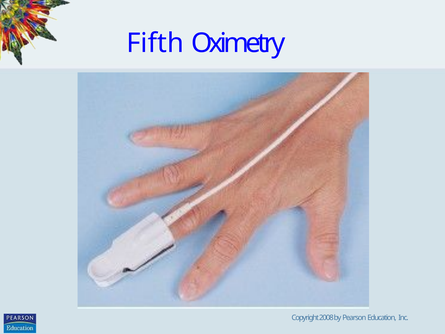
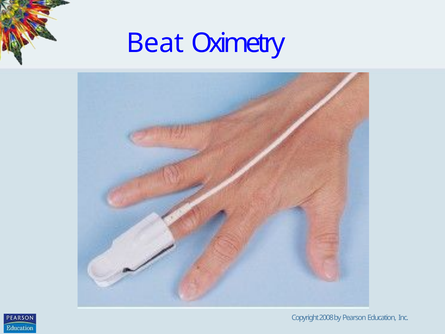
Fifth: Fifth -> Beat (155, 43)
